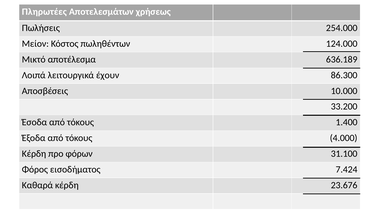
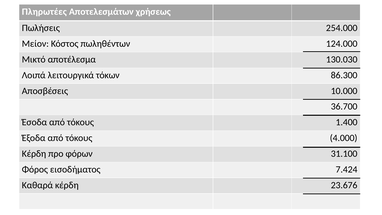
636.189: 636.189 -> 130.030 (342, 59)
έχουν: έχουν -> τόκων (108, 75)
33.200: 33.200 -> 36.700 (344, 107)
